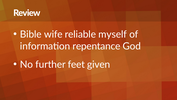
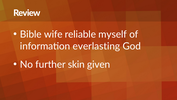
repentance: repentance -> everlasting (96, 46)
feet: feet -> skin (76, 64)
